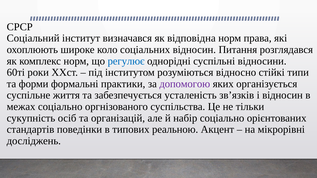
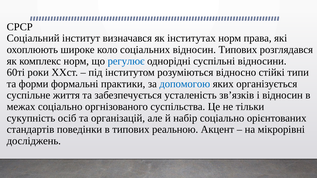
відповідна: відповідна -> інститутах (191, 38)
відносин Питання: Питання -> Типових (238, 50)
допомогою colour: purple -> blue (185, 84)
